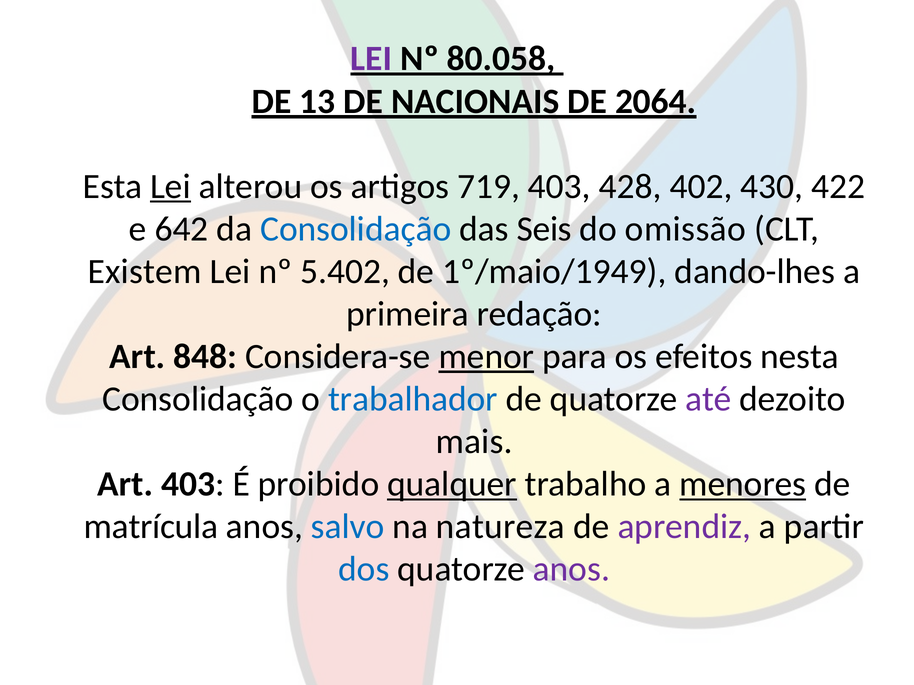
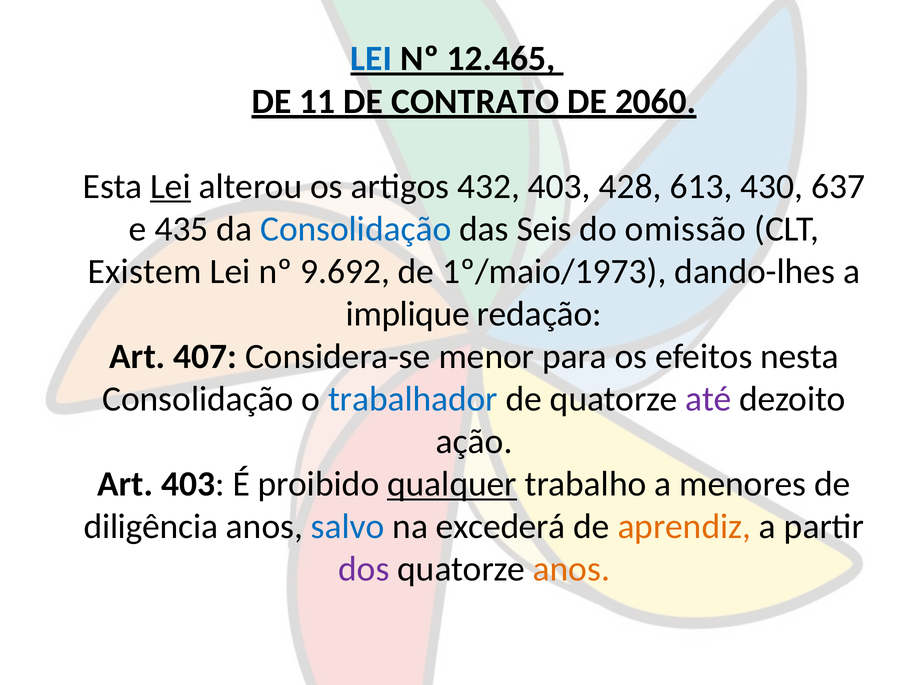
LEI colour: purple -> blue (371, 59)
80.058: 80.058 -> 12.465 (501, 59)
13: 13 -> 11 (317, 101)
NACIONAIS: NACIONAIS -> CONTRATO (475, 101)
2064: 2064 -> 2060 (656, 101)
719: 719 -> 432 (488, 187)
402: 402 -> 613 (701, 187)
422: 422 -> 637 (838, 187)
642: 642 -> 435 (182, 229)
5.402: 5.402 -> 9.692 (345, 272)
1º/maio/1949: 1º/maio/1949 -> 1º/maio/1973 (554, 272)
primeira: primeira -> implique (408, 314)
848: 848 -> 407 (205, 357)
menor underline: present -> none (486, 357)
mais: mais -> ação (474, 442)
menores underline: present -> none (743, 484)
matrícula: matrícula -> diligência (151, 527)
natureza: natureza -> excederá (501, 527)
aprendiz colour: purple -> orange (684, 527)
dos colour: blue -> purple (364, 570)
anos colour: purple -> orange (571, 570)
